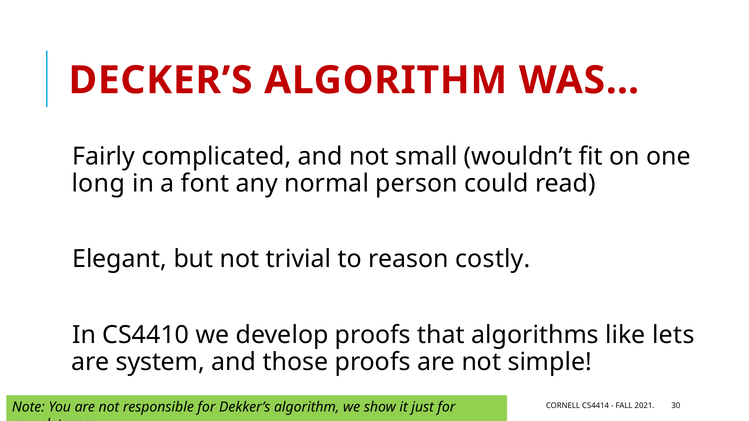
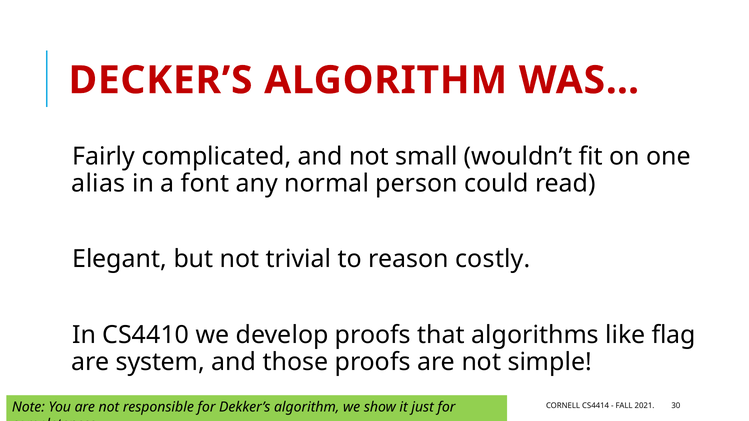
long: long -> alias (98, 184)
lets: lets -> flag (674, 335)
